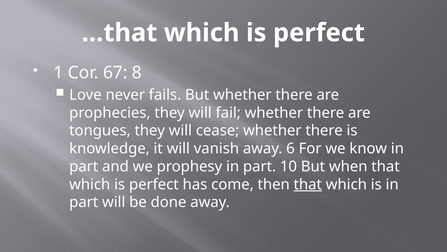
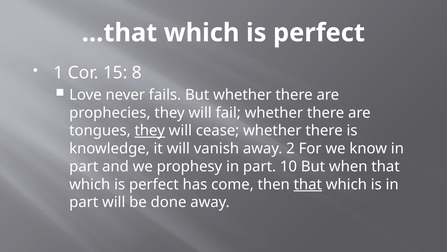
67: 67 -> 15 (115, 72)
they underline: none -> present (150, 130)
6: 6 -> 2 (291, 148)
